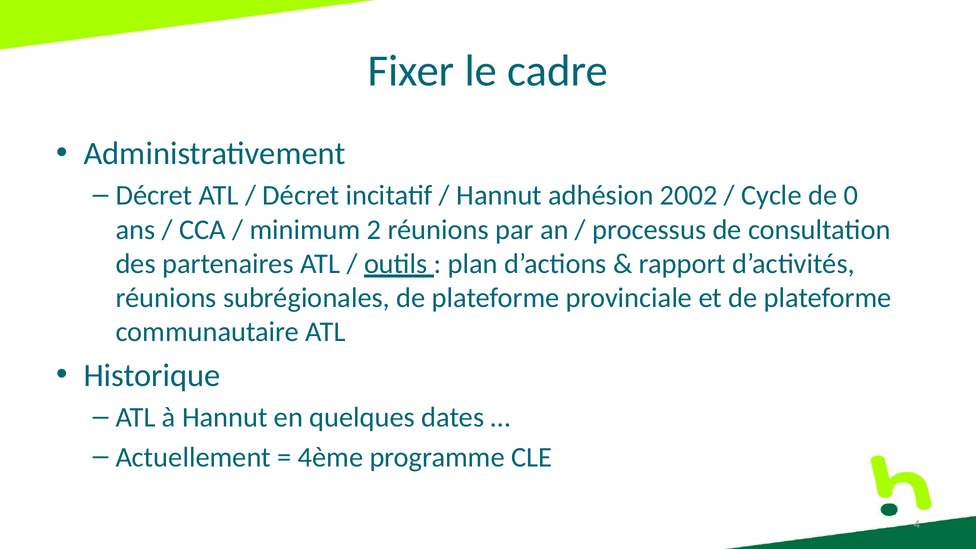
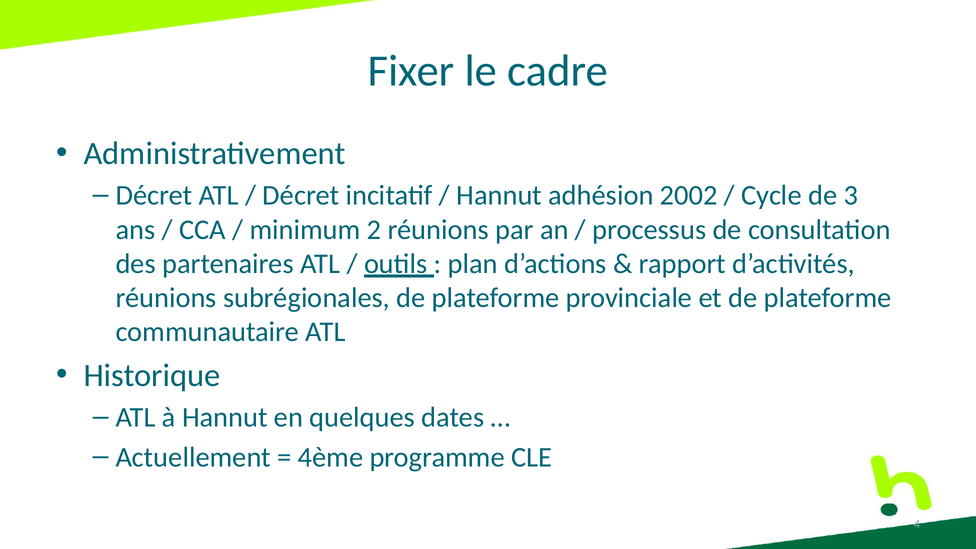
0: 0 -> 3 (851, 196)
